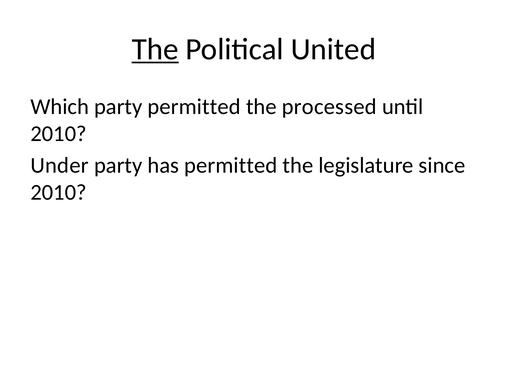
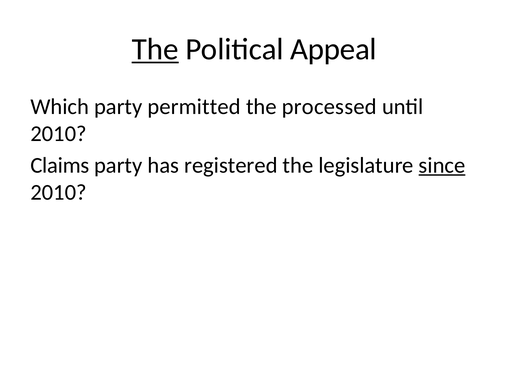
United: United -> Appeal (334, 49)
Under: Under -> Claims (60, 165)
has permitted: permitted -> registered (231, 165)
since underline: none -> present (442, 165)
